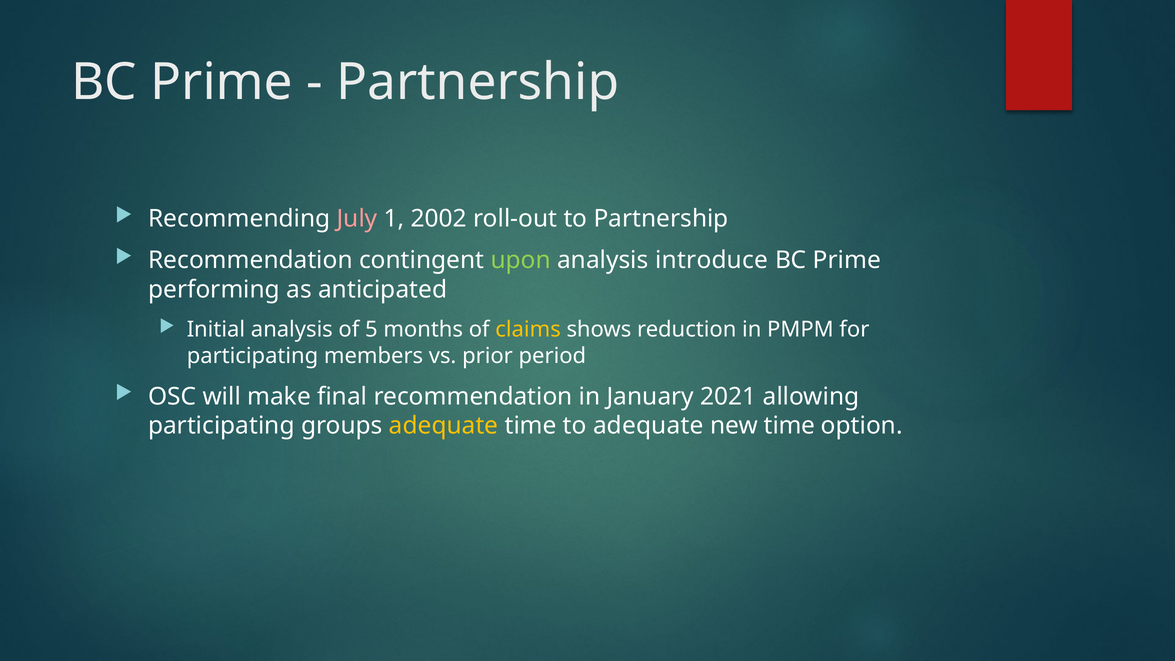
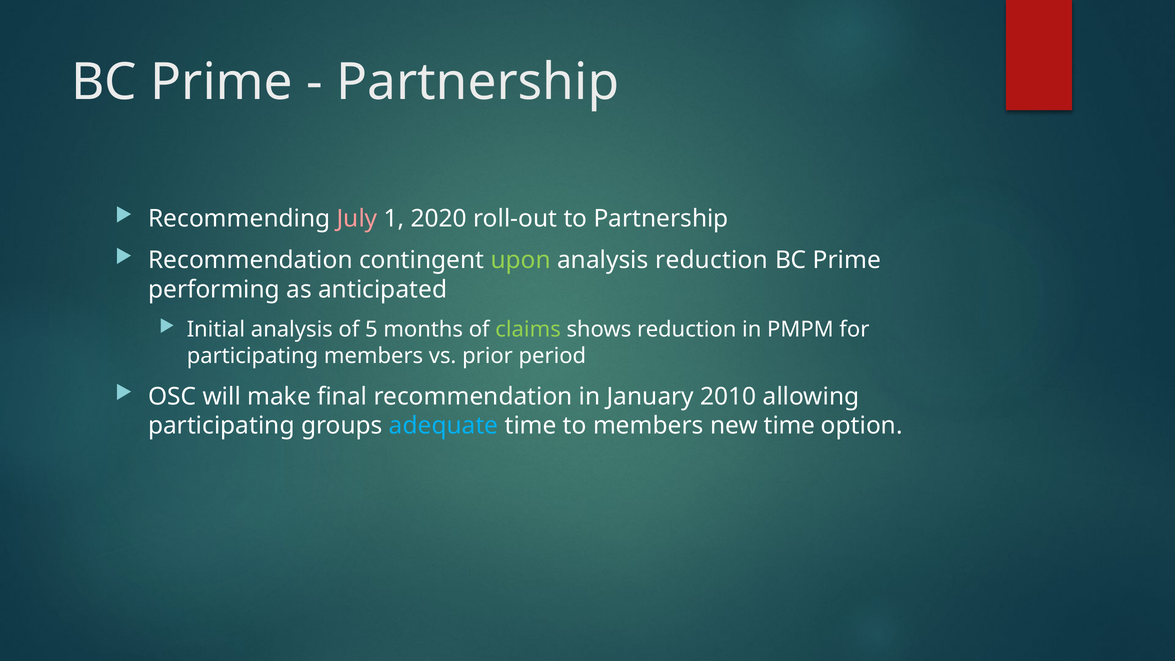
2002: 2002 -> 2020 (439, 219)
analysis introduce: introduce -> reduction (712, 260)
claims colour: yellow -> light green (528, 330)
2021: 2021 -> 2010 (728, 396)
adequate colour: yellow -> light blue (444, 426)
to adequate: adequate -> members (648, 426)
